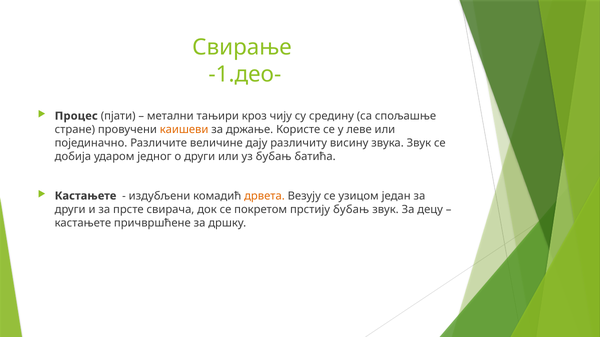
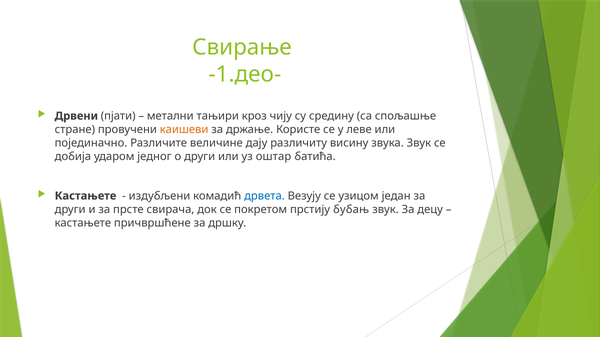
Процес: Процес -> Дрвени (76, 116)
уз бубањ: бубањ -> оштар (274, 157)
дрвета colour: orange -> blue (264, 196)
